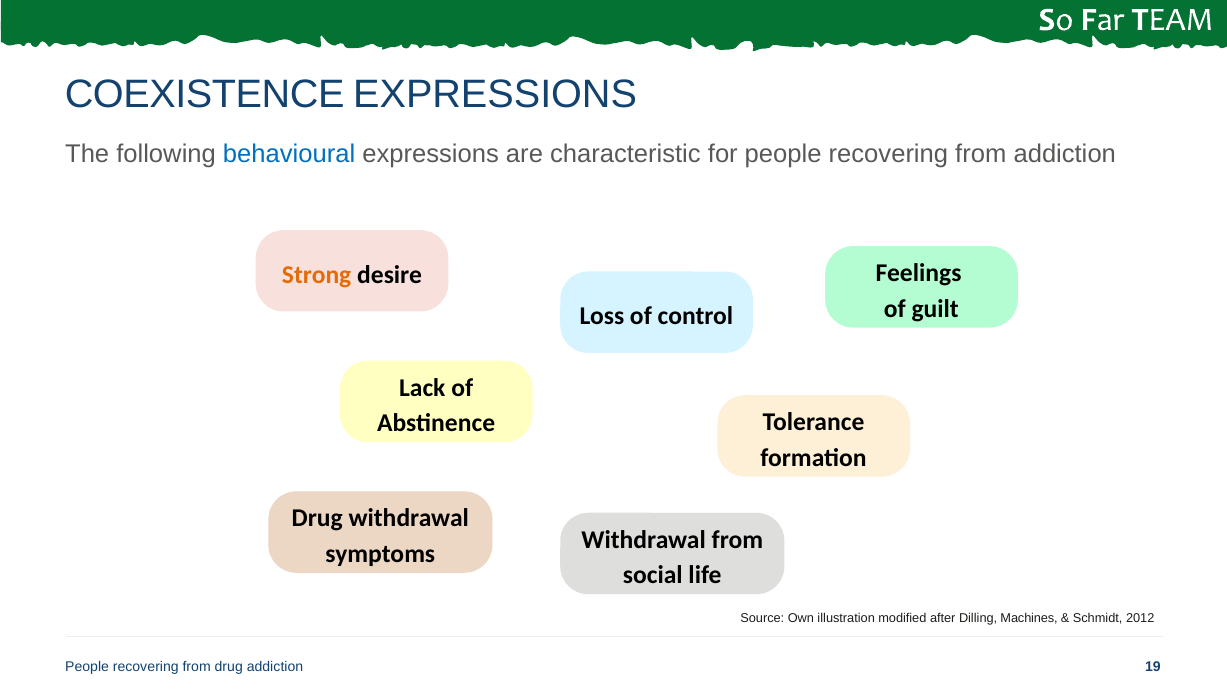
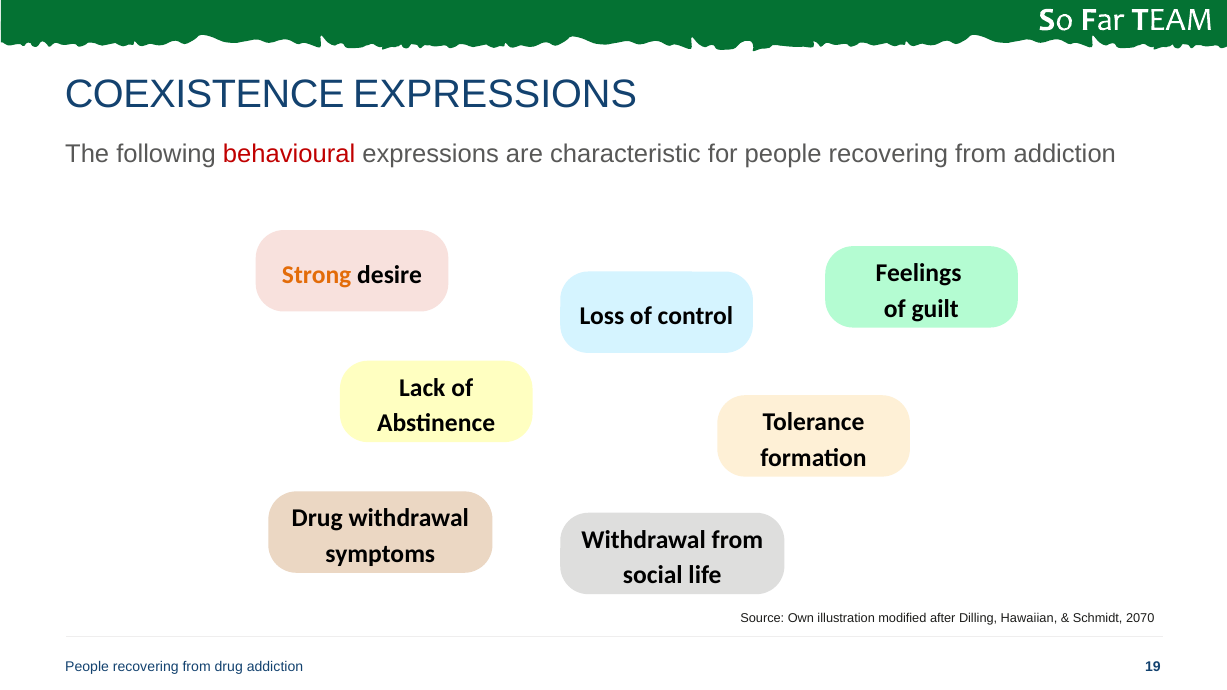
behavioural colour: blue -> red (289, 154)
Machines: Machines -> Hawaiian (1029, 619)
2012: 2012 -> 2070 (1140, 619)
